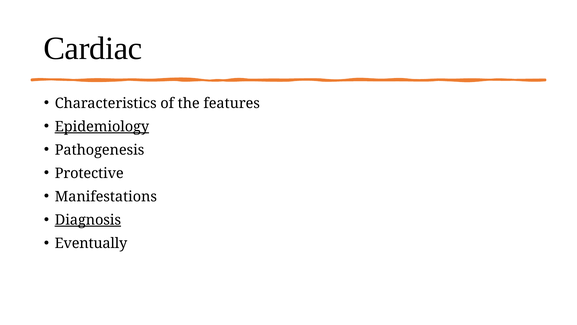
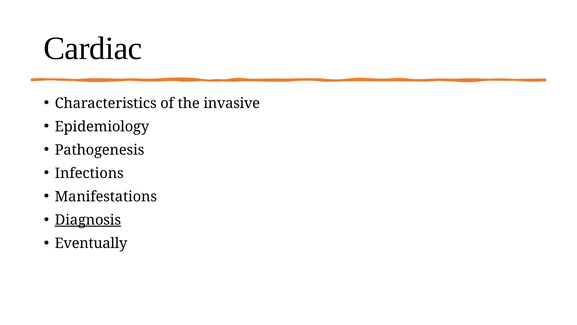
features: features -> invasive (232, 103)
Epidemiology underline: present -> none (102, 126)
Protective: Protective -> Infections (89, 173)
